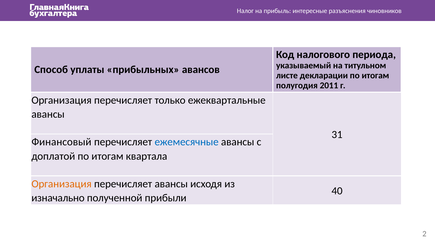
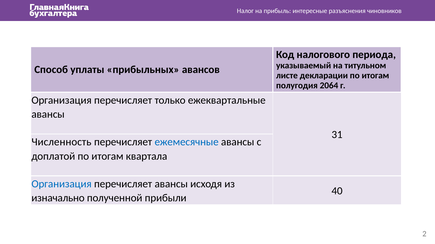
2011: 2011 -> 2064 (329, 86)
Финансовый: Финансовый -> Численность (61, 142)
Организация colour: orange -> blue (62, 184)
